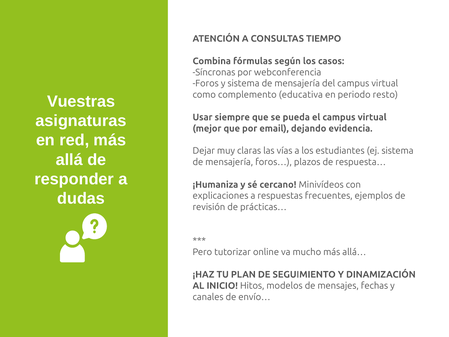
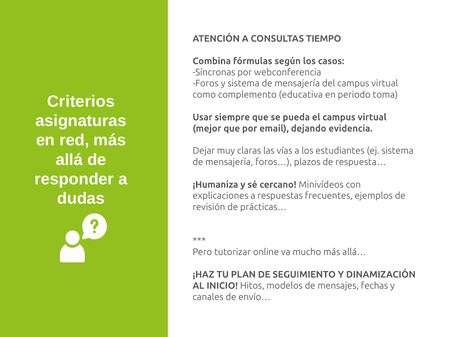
resto: resto -> toma (385, 95)
Vuestras: Vuestras -> Criterios (81, 101)
